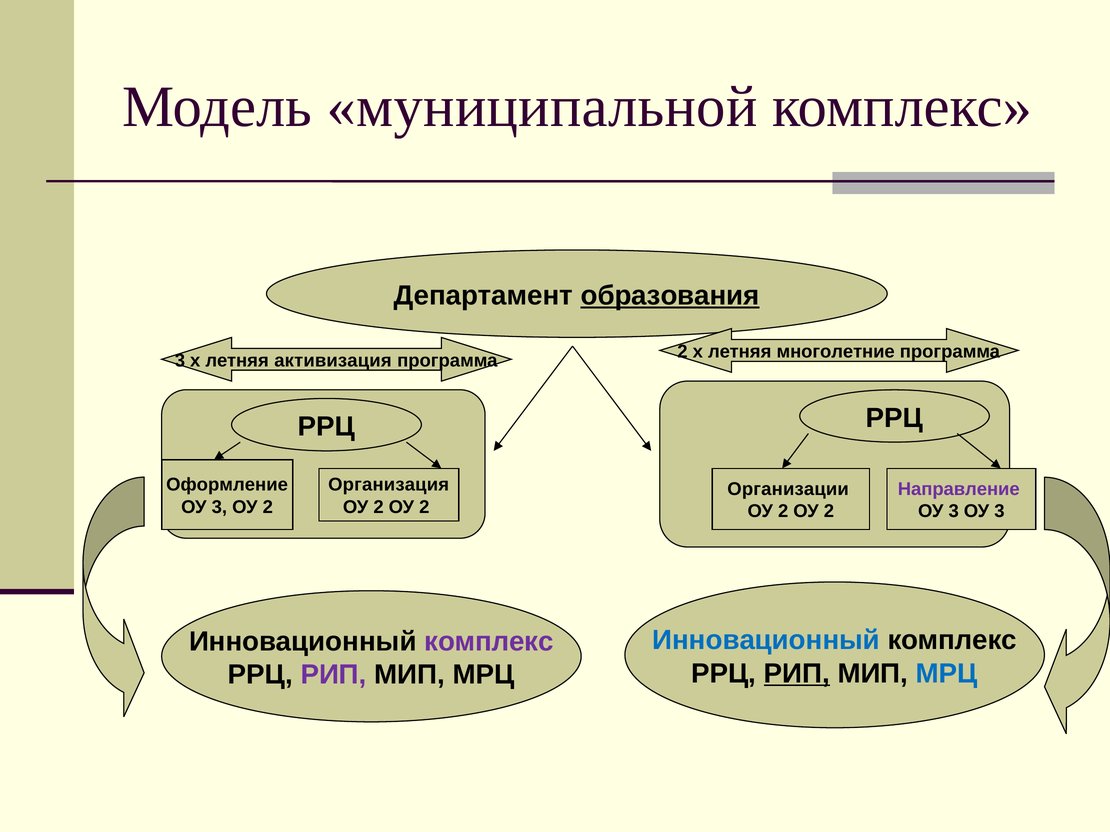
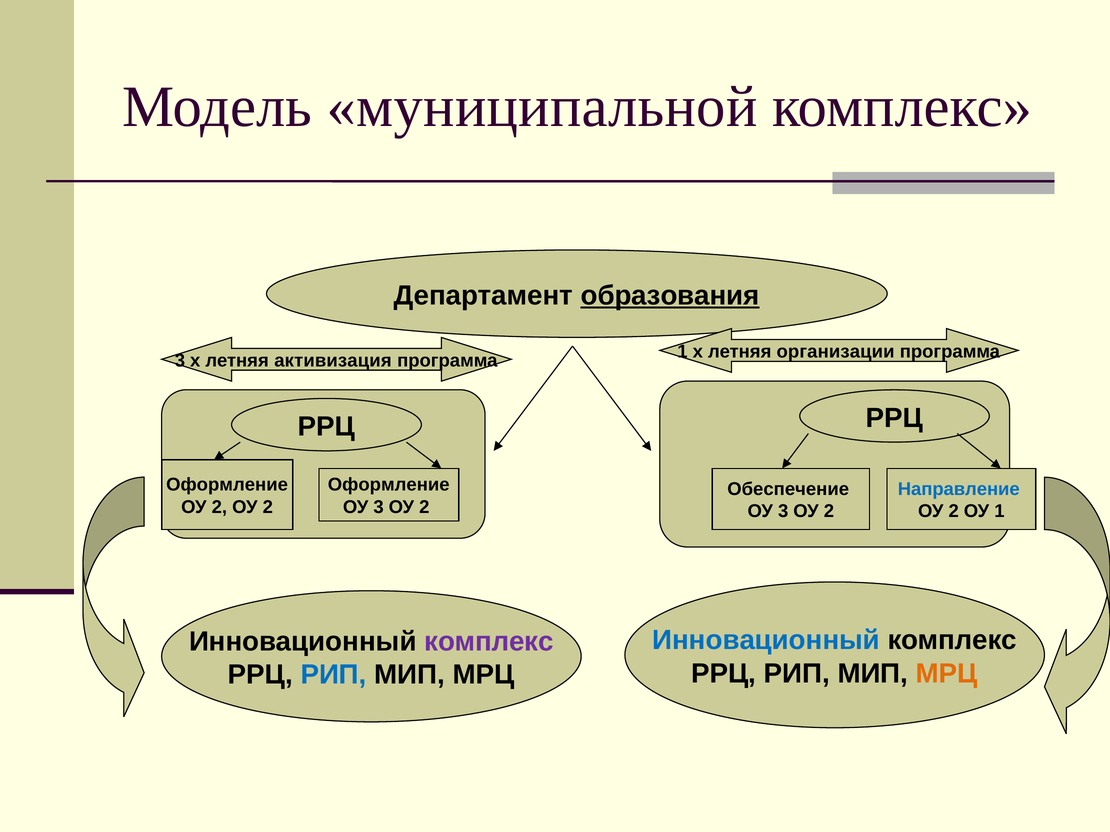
программа 2: 2 -> 1 (683, 352)
многолетние: многолетние -> организации (836, 352)
Организация: Организация -> Оформление (389, 485)
Организации: Организации -> Обеспечение (788, 489)
Направление colour: purple -> blue (959, 489)
3: 3 -> 2 (219, 507)
2: 2 -> 3 (379, 507)
2: 2 -> 3 (783, 512)
3: 3 -> 2 (954, 512)
3: 3 -> 1 (999, 512)
РИП underline: present -> none (797, 674)
МРЦ colour: blue -> orange (947, 674)
РИП colour: purple -> blue (334, 675)
